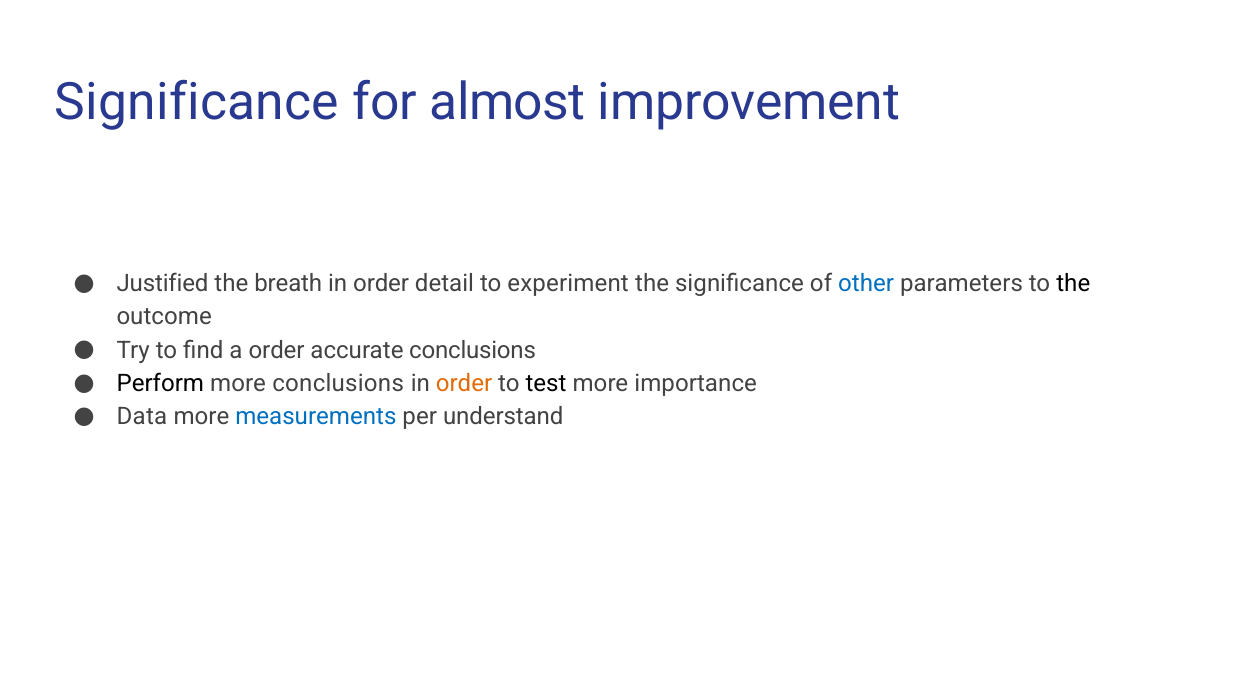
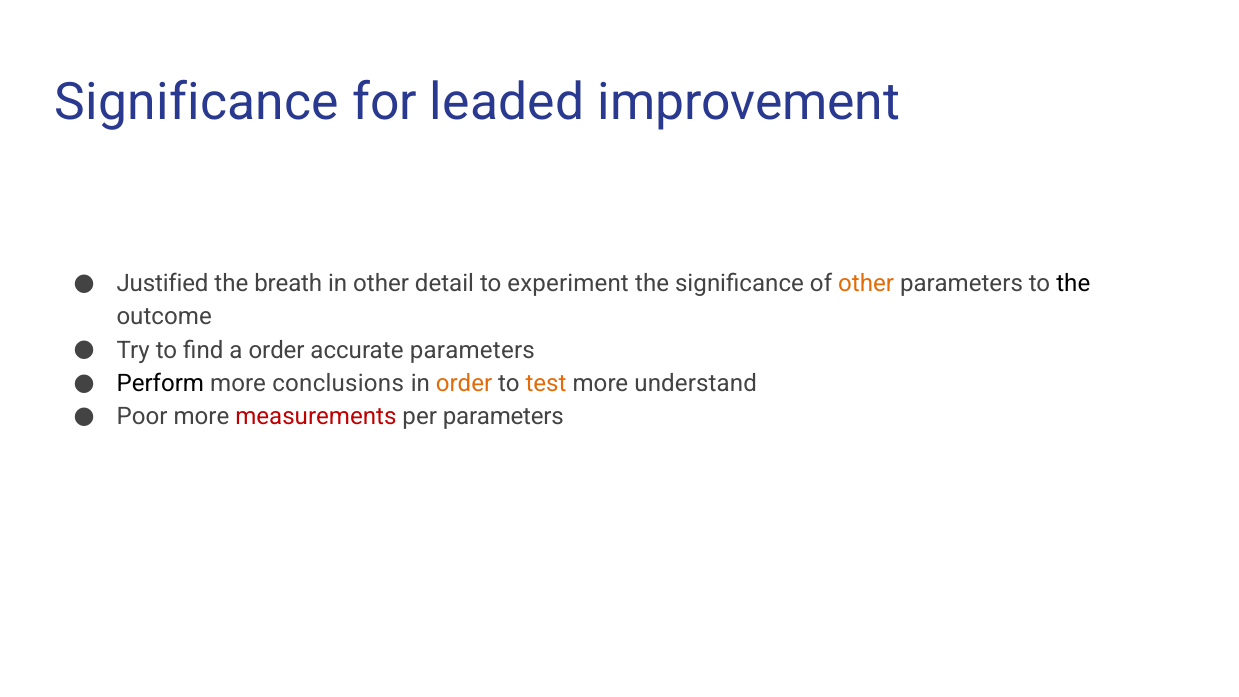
almost: almost -> leaded (507, 103)
order: order -> other (381, 284)
other colour: blue -> orange (866, 284)
accurate conclusions: conclusions -> parameters (472, 350)
test colour: black -> orange (546, 383)
importance: importance -> understand (696, 383)
Data: Data -> Poor (142, 417)
measurements colour: blue -> red (316, 417)
per understand: understand -> parameters (503, 417)
